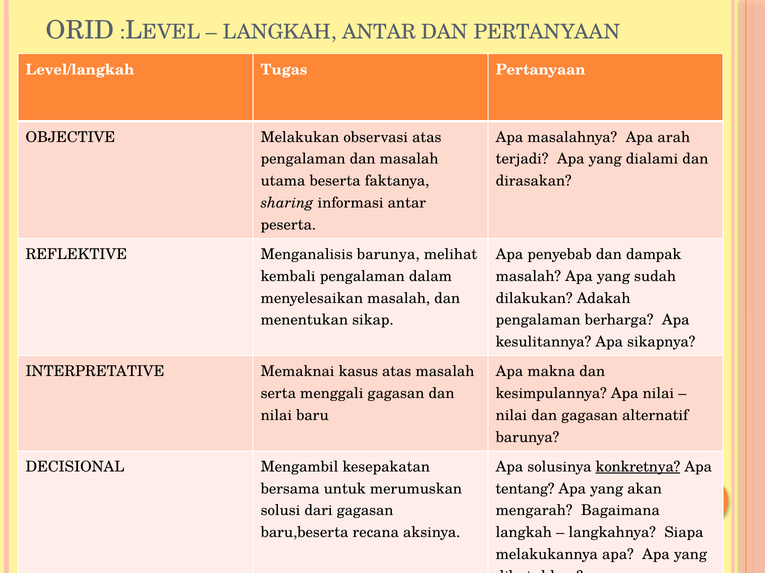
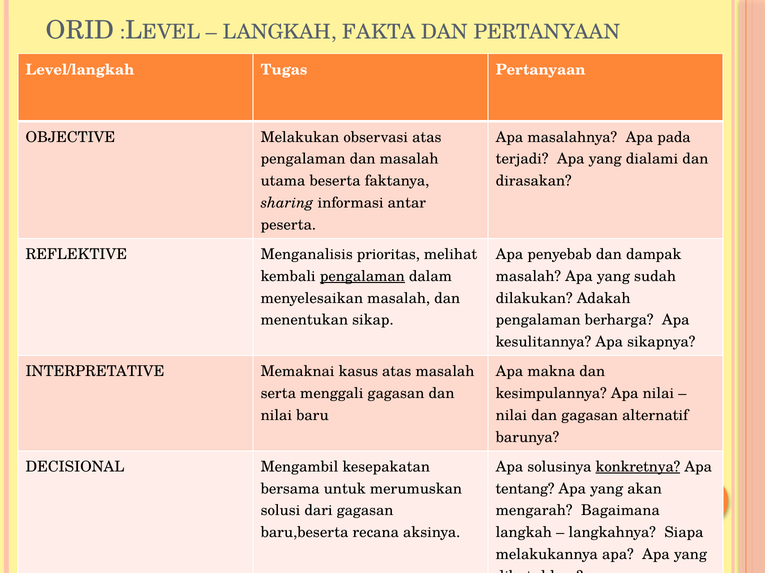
LANGKAH ANTAR: ANTAR -> FAKTA (379, 32)
arah: arah -> pada (674, 137)
Menganalisis barunya: barunya -> prioritas (388, 255)
pengalaman underline: none -> present (362, 277)
